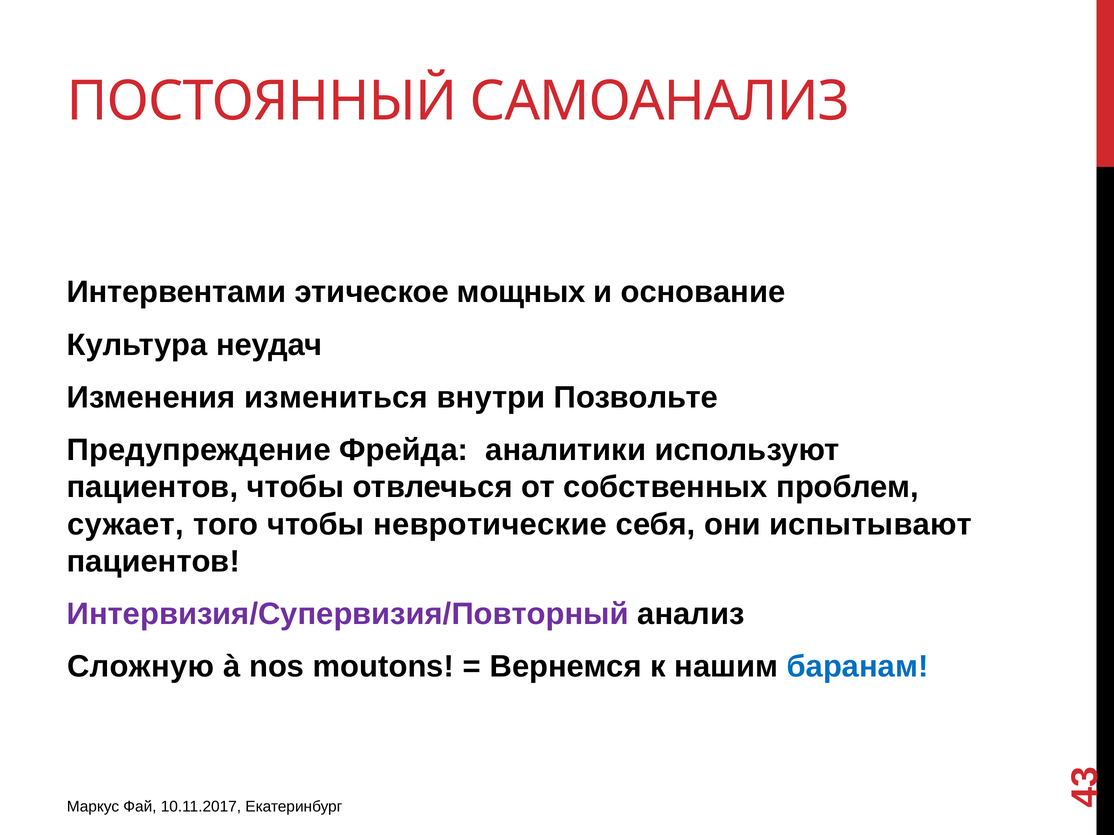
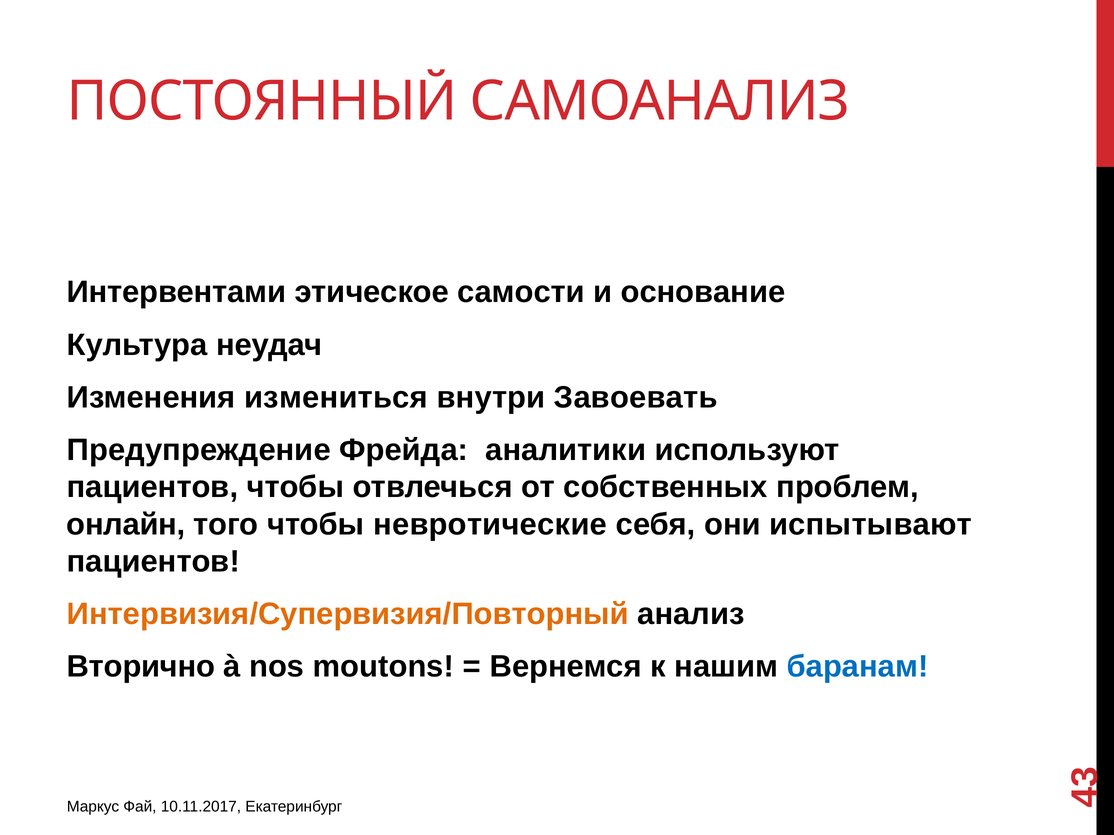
мощных: мощных -> самости (521, 292)
Позвольте: Позвольте -> Завоевать (636, 398)
сужает: сужает -> онлайн (126, 525)
Интервизия/Супервизия/Повторный colour: purple -> orange (348, 614)
Сложную: Сложную -> Вторично (141, 667)
